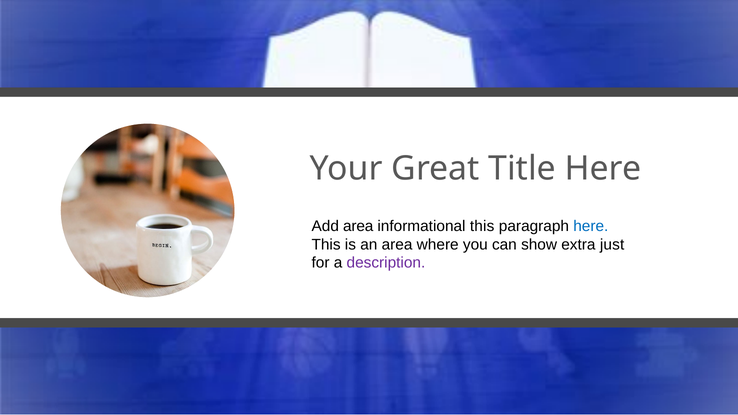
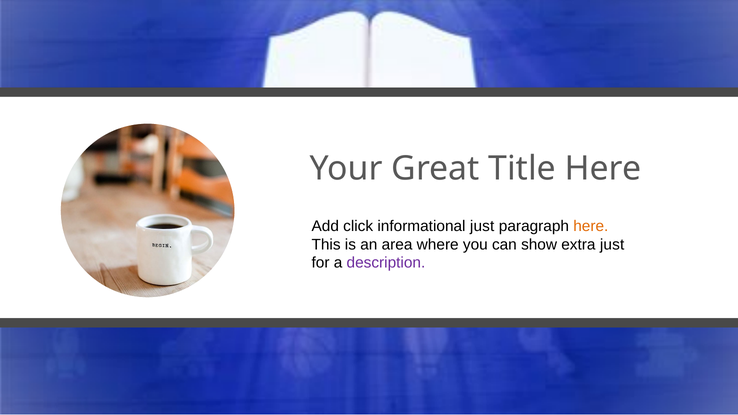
Add area: area -> click (358, 226)
informational this: this -> just (482, 226)
here colour: blue -> orange (591, 226)
